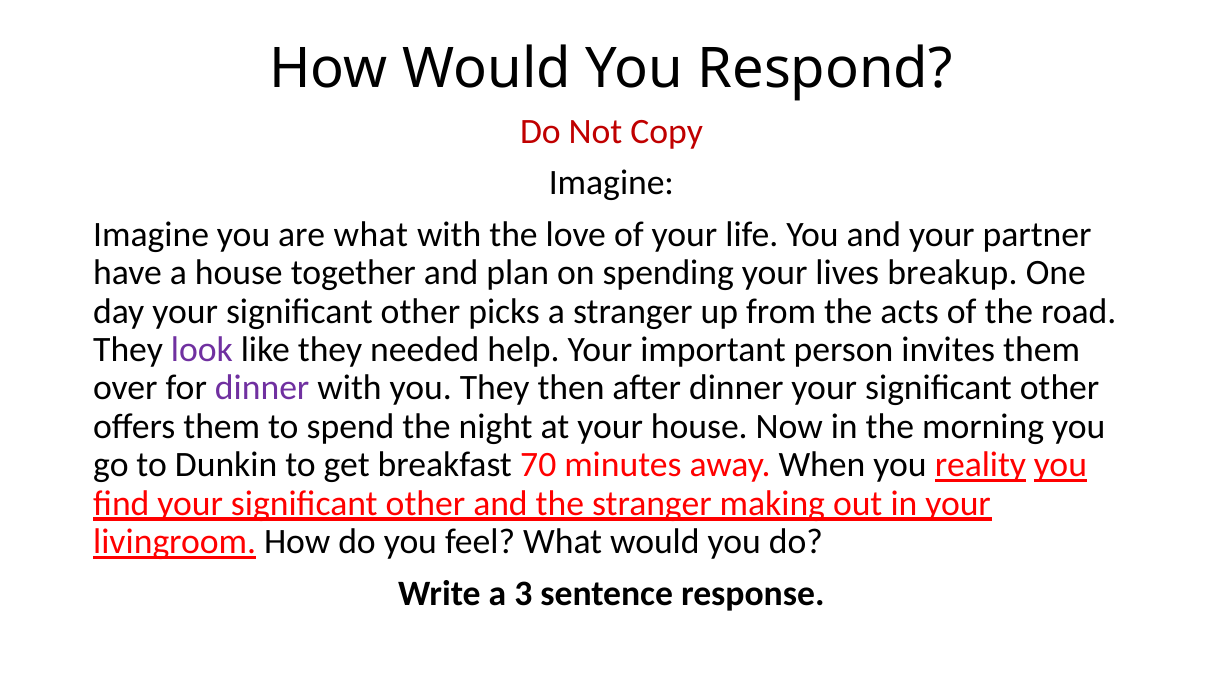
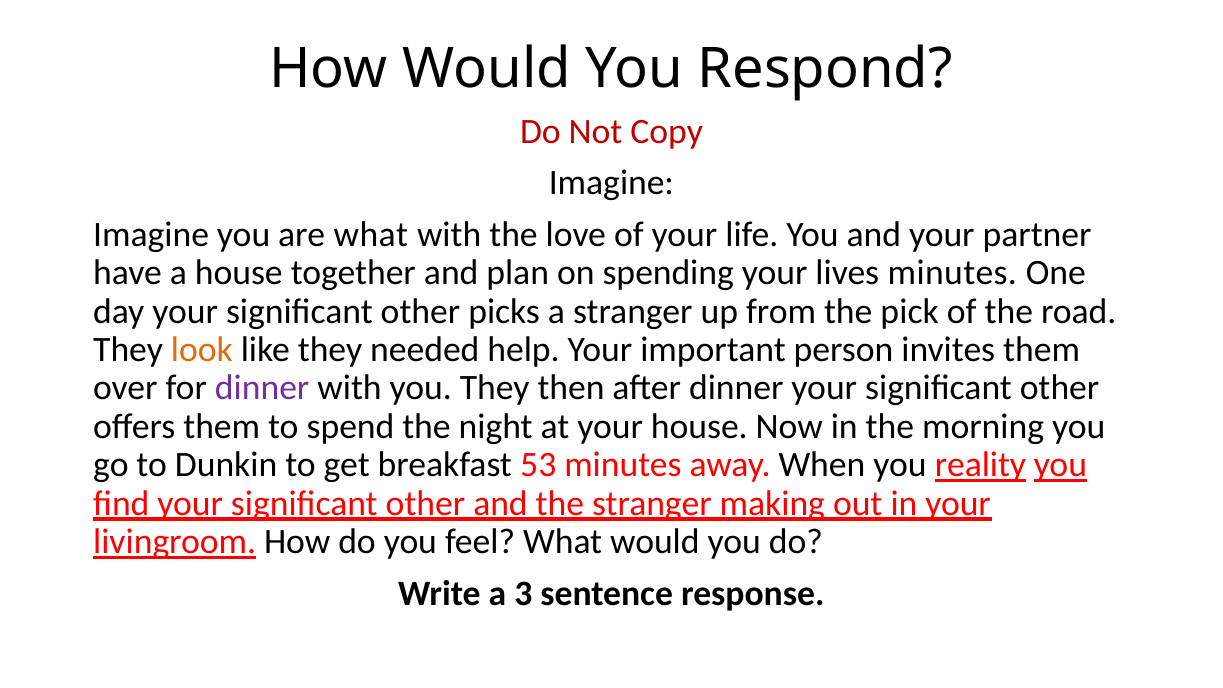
lives breakup: breakup -> minutes (952, 273)
acts: acts -> pick (910, 311)
look colour: purple -> orange (202, 350)
70: 70 -> 53 (538, 465)
